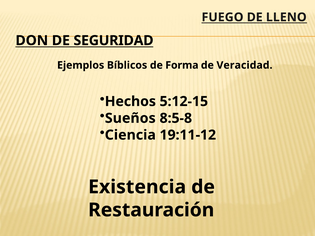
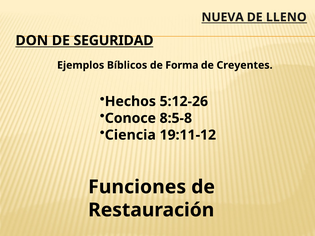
FUEGO: FUEGO -> NUEVA (223, 17)
Veracidad: Veracidad -> Creyentes (245, 65)
5:12-15: 5:12-15 -> 5:12-26 (184, 102)
Sueños: Sueños -> Conoce (130, 118)
Existencia: Existencia -> Funciones (137, 187)
